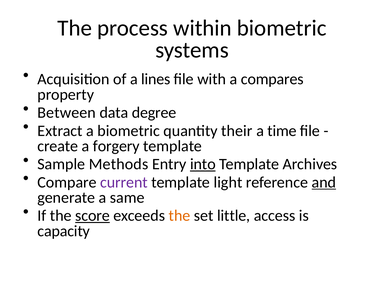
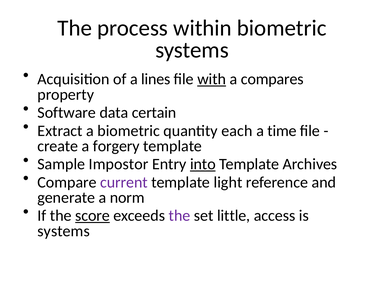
with underline: none -> present (212, 79)
Between: Between -> Software (67, 113)
degree: degree -> certain (154, 113)
their: their -> each (237, 131)
Methods: Methods -> Impostor (119, 164)
and underline: present -> none (324, 182)
same: same -> norm (127, 198)
the colour: orange -> purple (180, 216)
capacity: capacity -> systems (64, 231)
